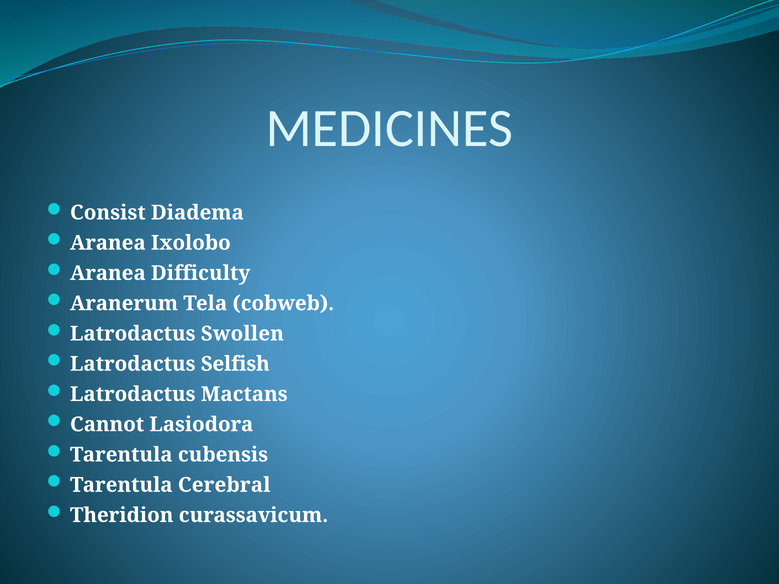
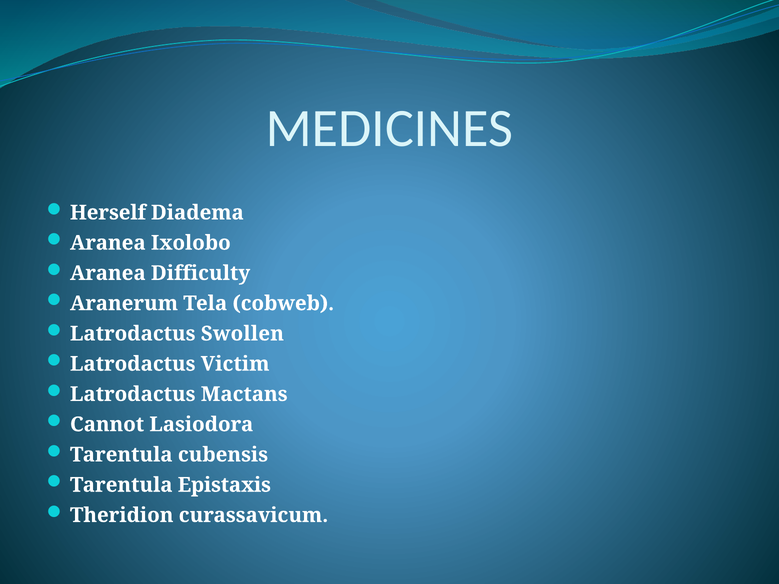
Consist: Consist -> Herself (108, 213)
Selfish: Selfish -> Victim (235, 364)
Cerebral: Cerebral -> Epistaxis (224, 485)
